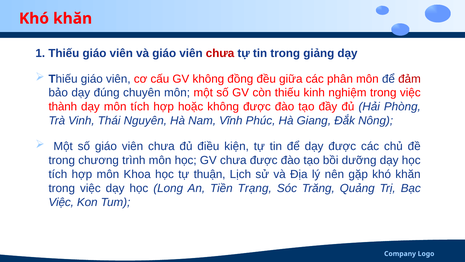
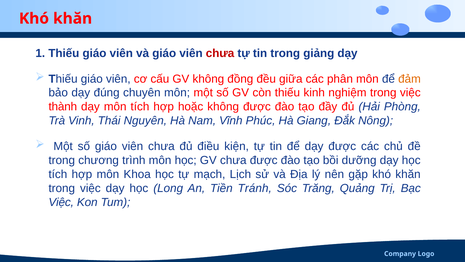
đảm colour: red -> orange (409, 79)
thuận: thuận -> mạch (210, 174)
Trạng: Trạng -> Tránh (255, 188)
